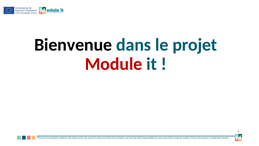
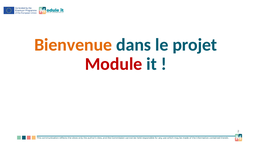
Bienvenue colour: black -> orange (73, 45)
